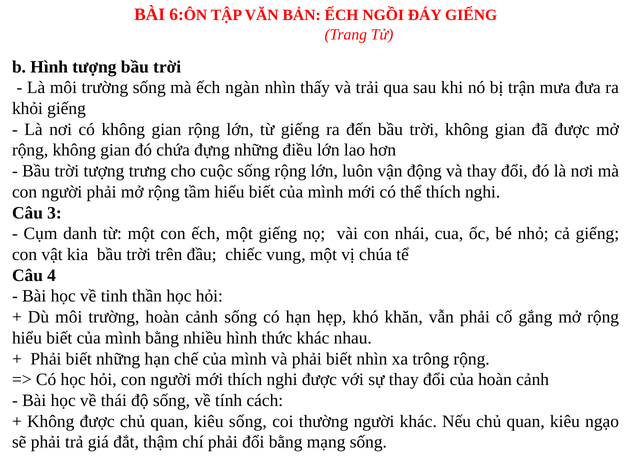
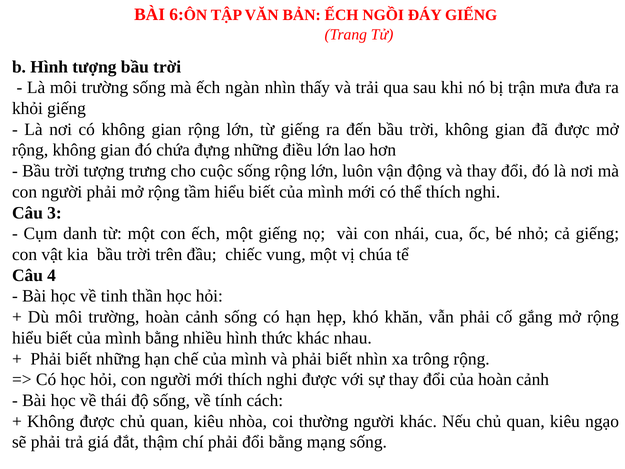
ѕống: ѕống -> nhòa (248, 421)
